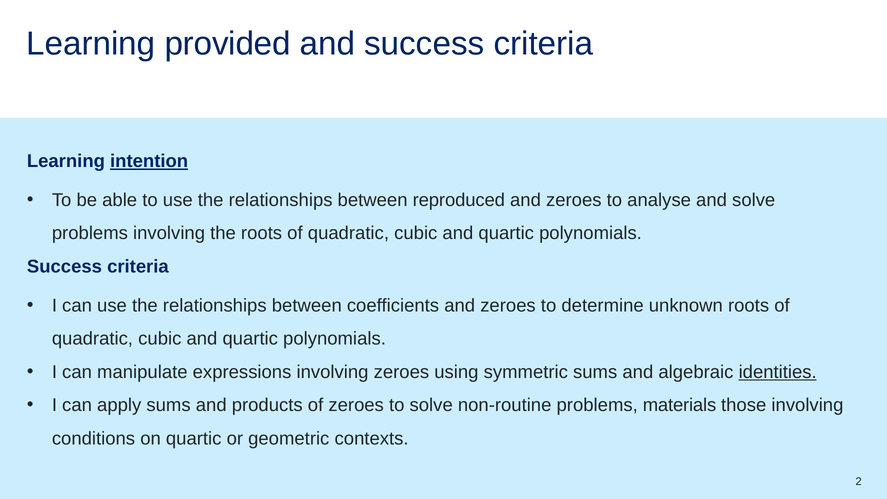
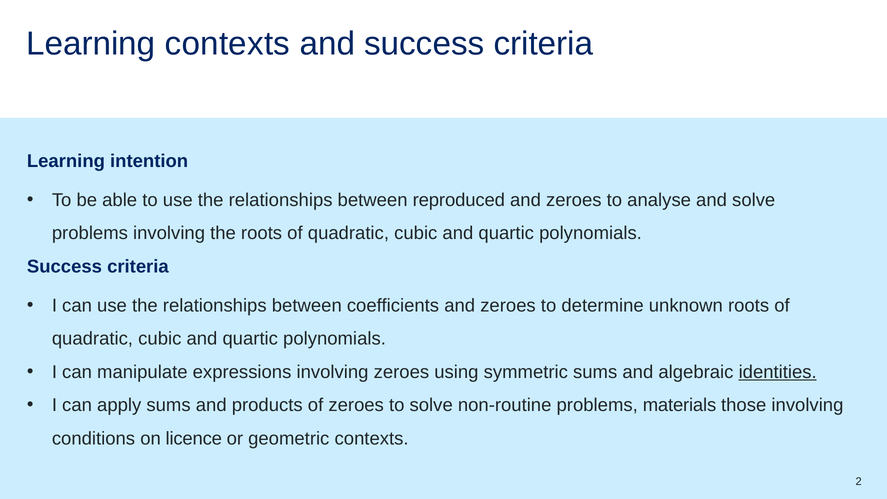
Learning provided: provided -> contexts (227, 44)
intention underline: present -> none (149, 161)
on quartic: quartic -> licence (194, 438)
